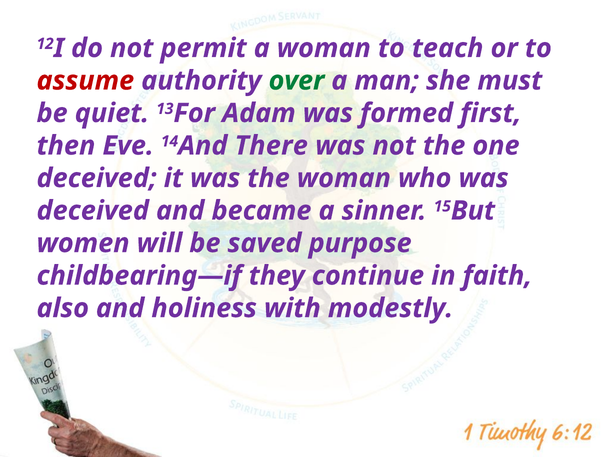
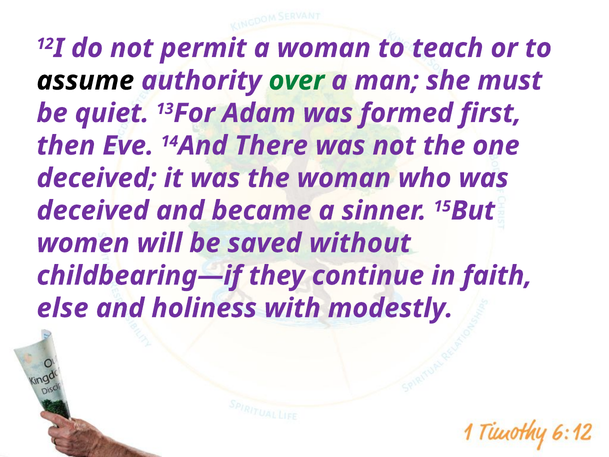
assume colour: red -> black (85, 81)
purpose: purpose -> without (360, 243)
also: also -> else (63, 308)
